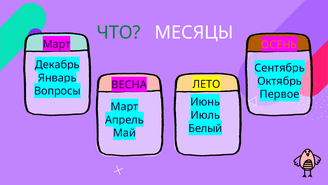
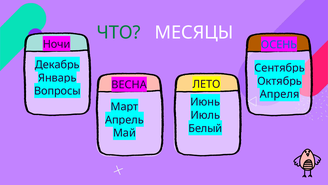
Март: Март -> Ночи (57, 44)
ОСЕНЬ colour: orange -> blue (279, 45)
Первое: Первое -> Апреля (280, 94)
